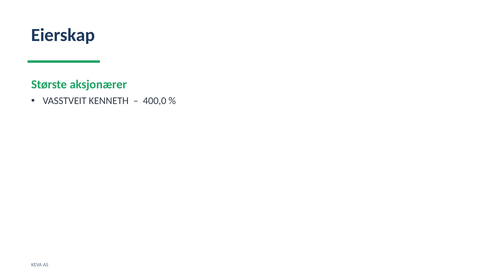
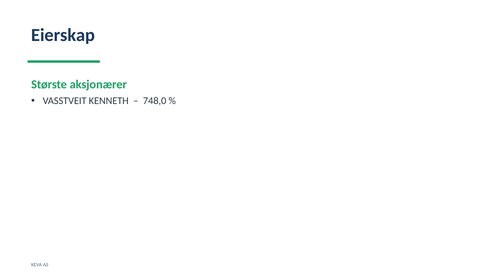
400,0: 400,0 -> 748,0 (155, 101)
